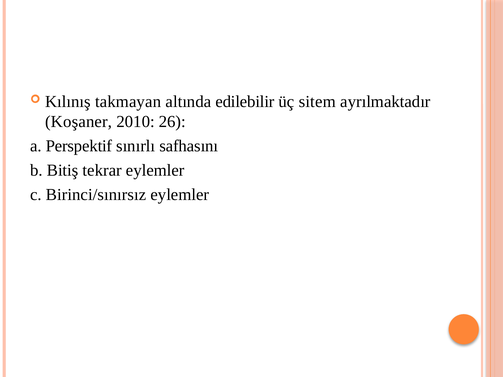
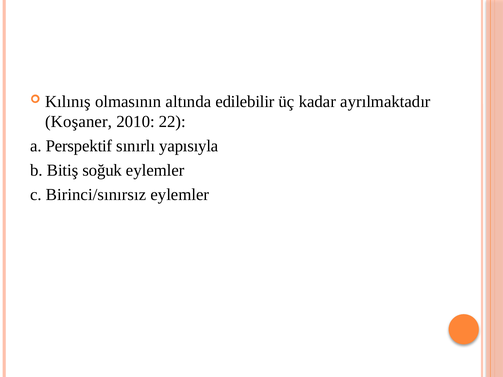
takmayan: takmayan -> olmasının (128, 102)
sitem: sitem -> kadar (317, 102)
26: 26 -> 22 (172, 122)
safhasını: safhasını -> yapısıyla (189, 146)
tekrar: tekrar -> soğuk (102, 170)
